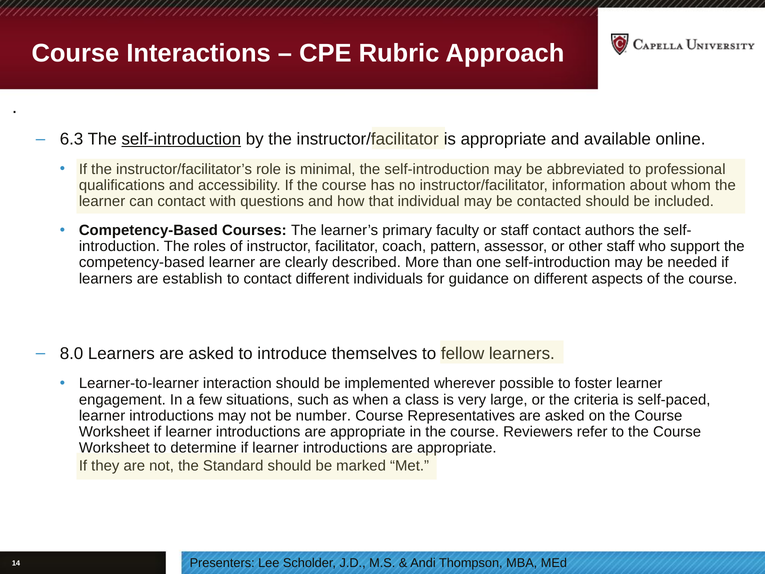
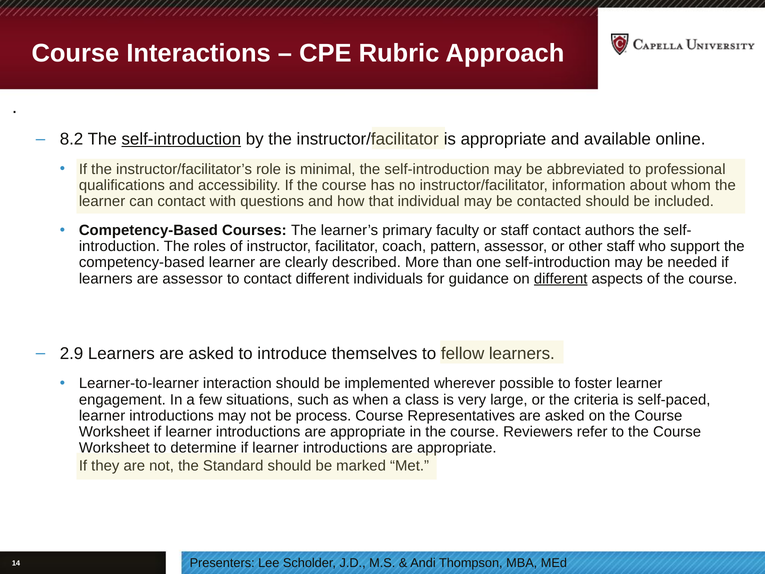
6.3: 6.3 -> 8.2 (71, 139)
are establish: establish -> assessor (193, 278)
different underline: none -> present (561, 278)
8.0: 8.0 -> 2.9 (71, 353)
number: number -> process (323, 416)
